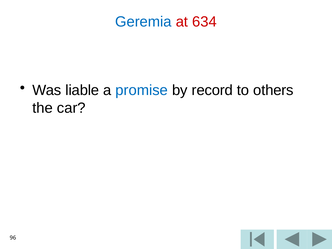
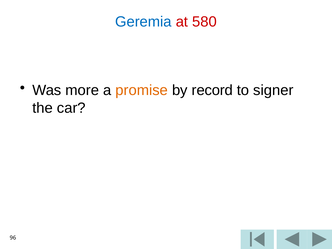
634: 634 -> 580 (204, 22)
liable: liable -> more (82, 90)
promise colour: blue -> orange (142, 90)
others: others -> signer (273, 90)
